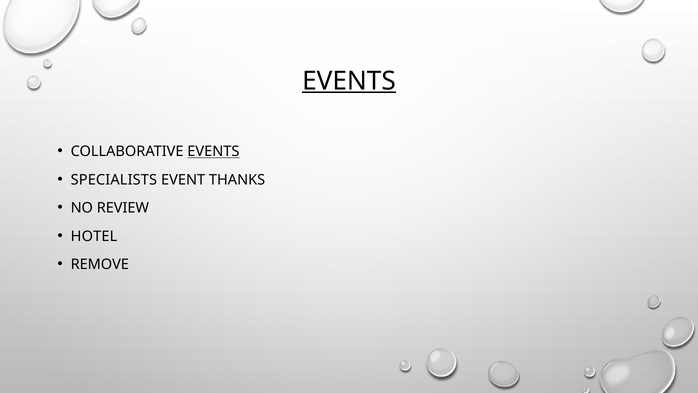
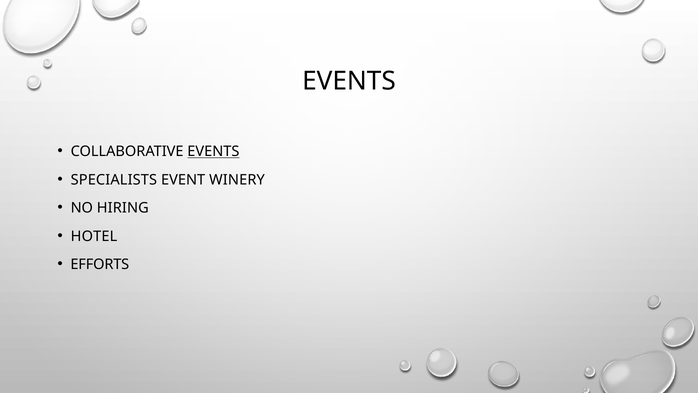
EVENTS underline: present -> none (349, 81)
THANKS: THANKS -> WINERY (237, 180)
REVIEW: REVIEW -> HIRING (123, 208)
REMOVE: REMOVE -> EFFORTS (100, 264)
